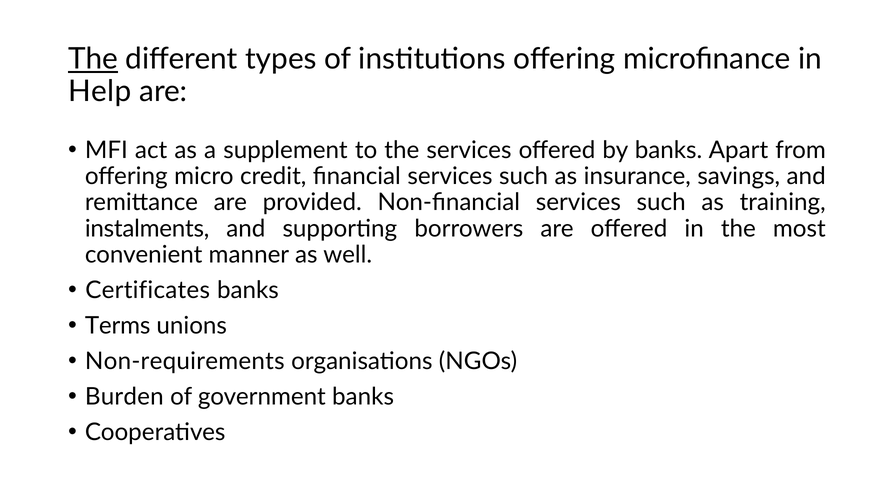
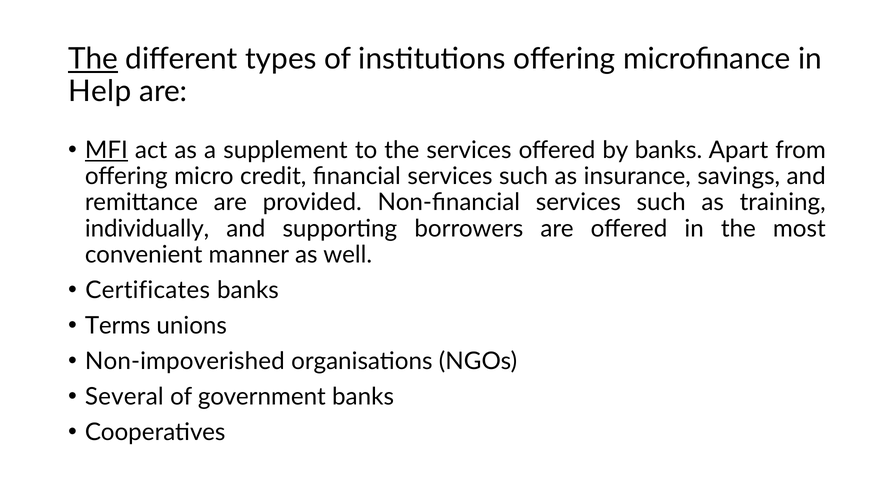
MFI underline: none -> present (106, 150)
instalments: instalments -> individually (147, 229)
Non-requirements: Non-requirements -> Non-impoverished (185, 361)
Burden: Burden -> Several (124, 396)
